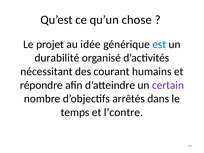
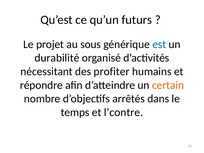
chose: chose -> futurs (137, 20)
idée: idée -> sous (91, 44)
courant: courant -> profiter (112, 72)
certain colour: purple -> orange (168, 85)
